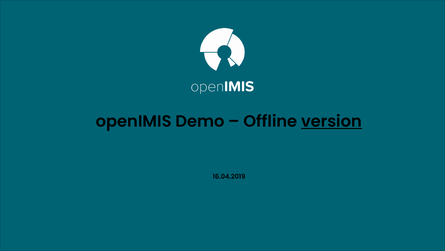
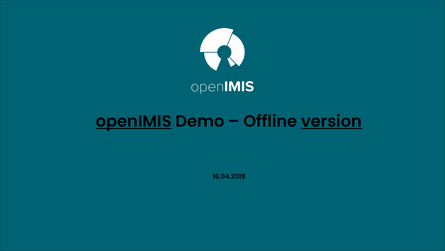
openIMIS underline: none -> present (134, 121)
